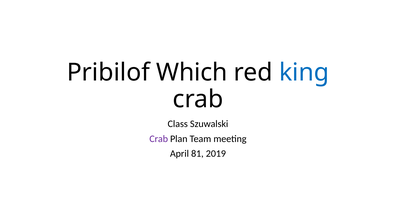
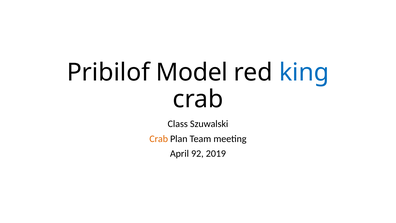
Which: Which -> Model (192, 72)
Crab colour: purple -> orange (159, 139)
81: 81 -> 92 (197, 153)
